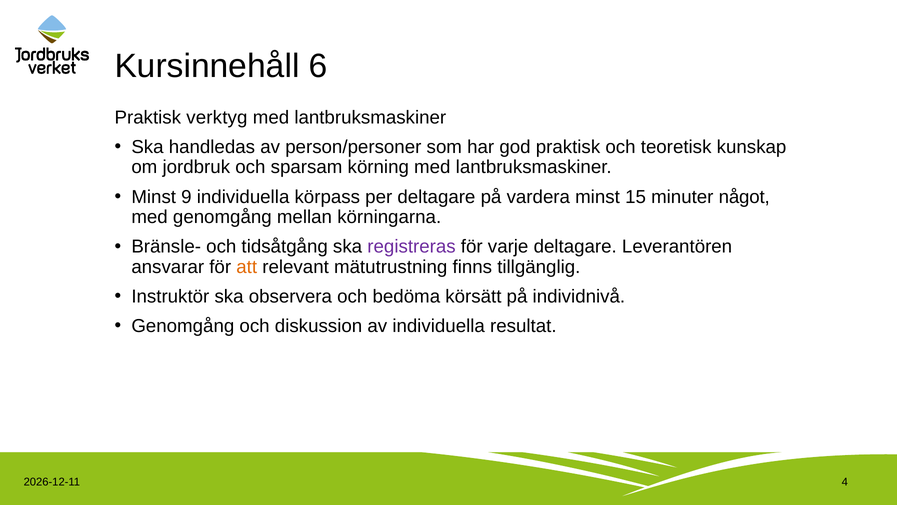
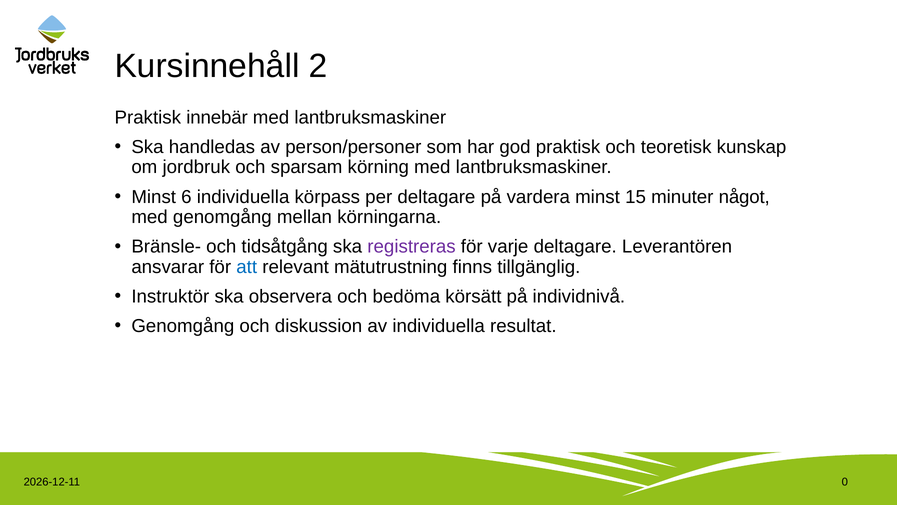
6: 6 -> 2 (318, 66)
verktyg: verktyg -> innebär (217, 117)
9: 9 -> 6 (186, 197)
att colour: orange -> blue (247, 267)
4: 4 -> 0 (845, 482)
